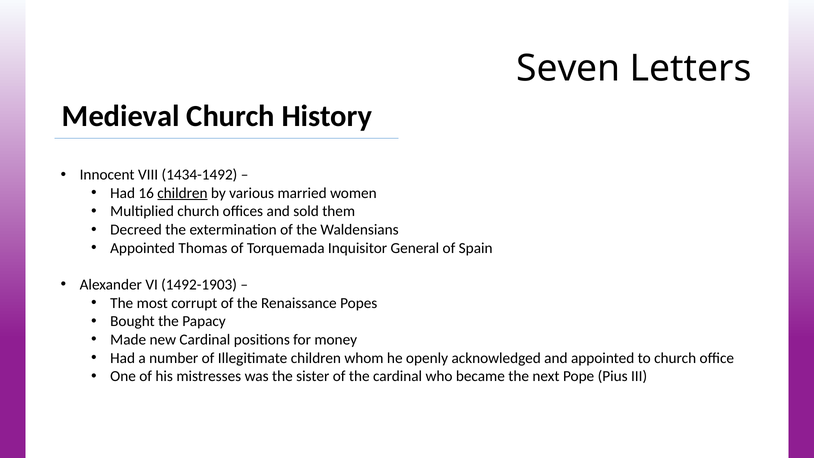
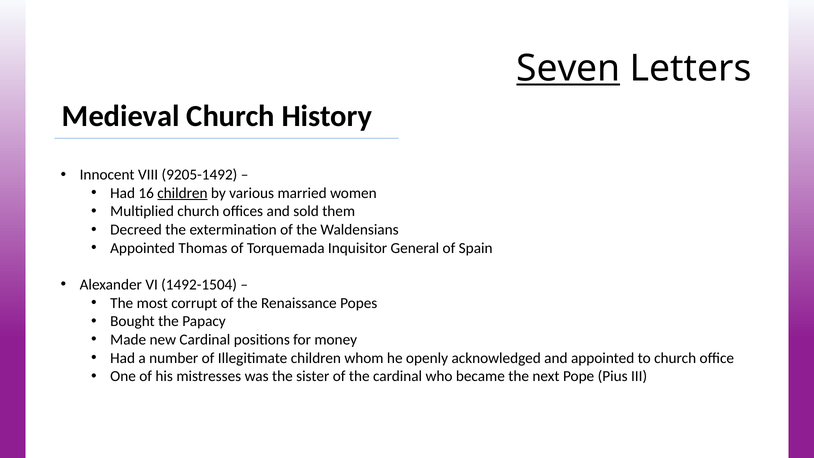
Seven underline: none -> present (568, 68)
1434-1492: 1434-1492 -> 9205-1492 (199, 175)
1492-1903: 1492-1903 -> 1492-1504 (199, 285)
